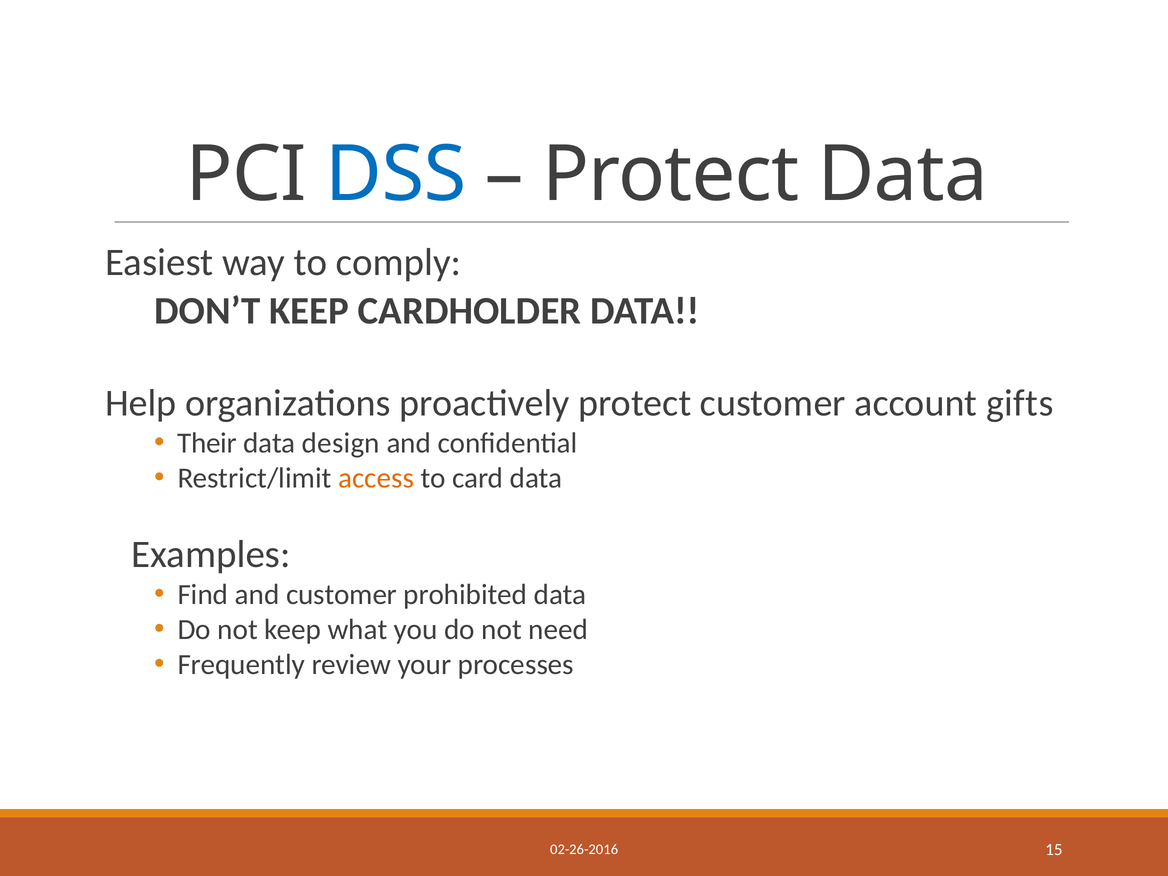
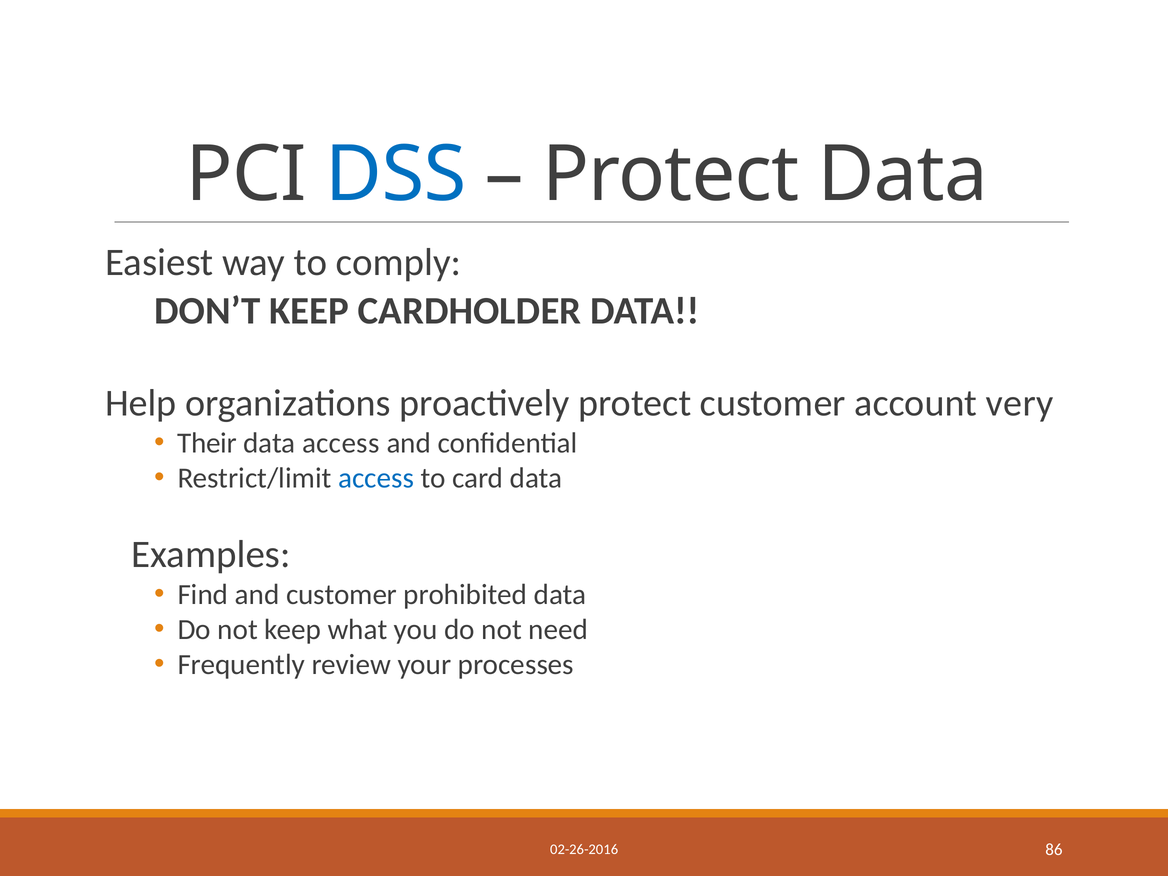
gifts: gifts -> very (1020, 403)
data design: design -> access (341, 443)
access colour: orange -> blue (376, 478)
15: 15 -> 86 (1054, 850)
